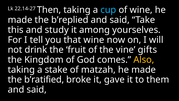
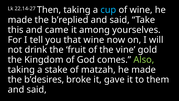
study: study -> came (57, 30)
gifts: gifts -> gold (147, 50)
Also colour: yellow -> light green (144, 60)
b’ratified: b’ratified -> b’desires (44, 79)
